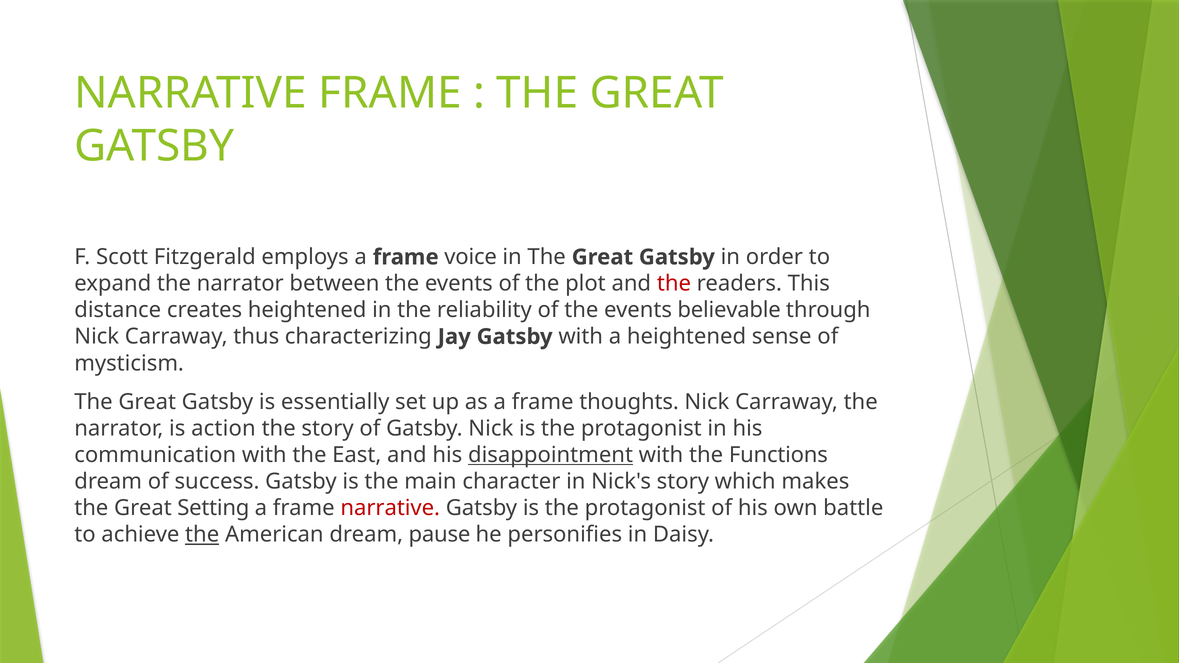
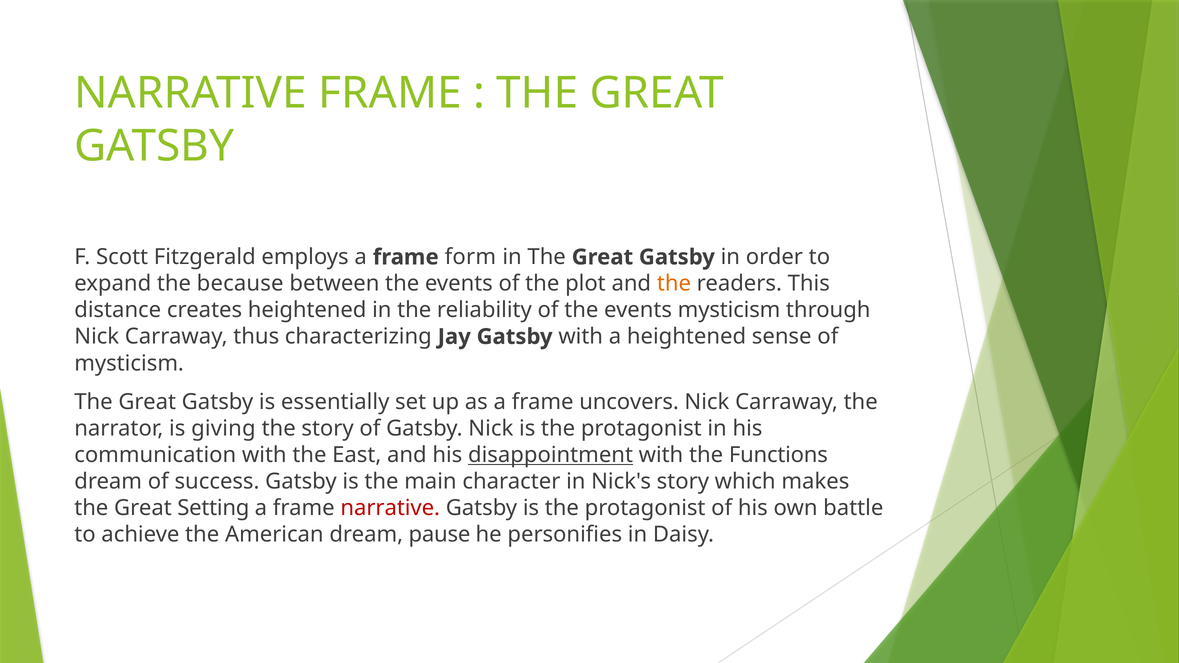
voice: voice -> form (470, 257)
expand the narrator: narrator -> because (240, 284)
the colour: red -> orange (674, 284)
events believable: believable -> mysticism (729, 310)
thoughts: thoughts -> uncovers (629, 402)
action: action -> giving (223, 429)
the underline: present -> none (202, 535)
